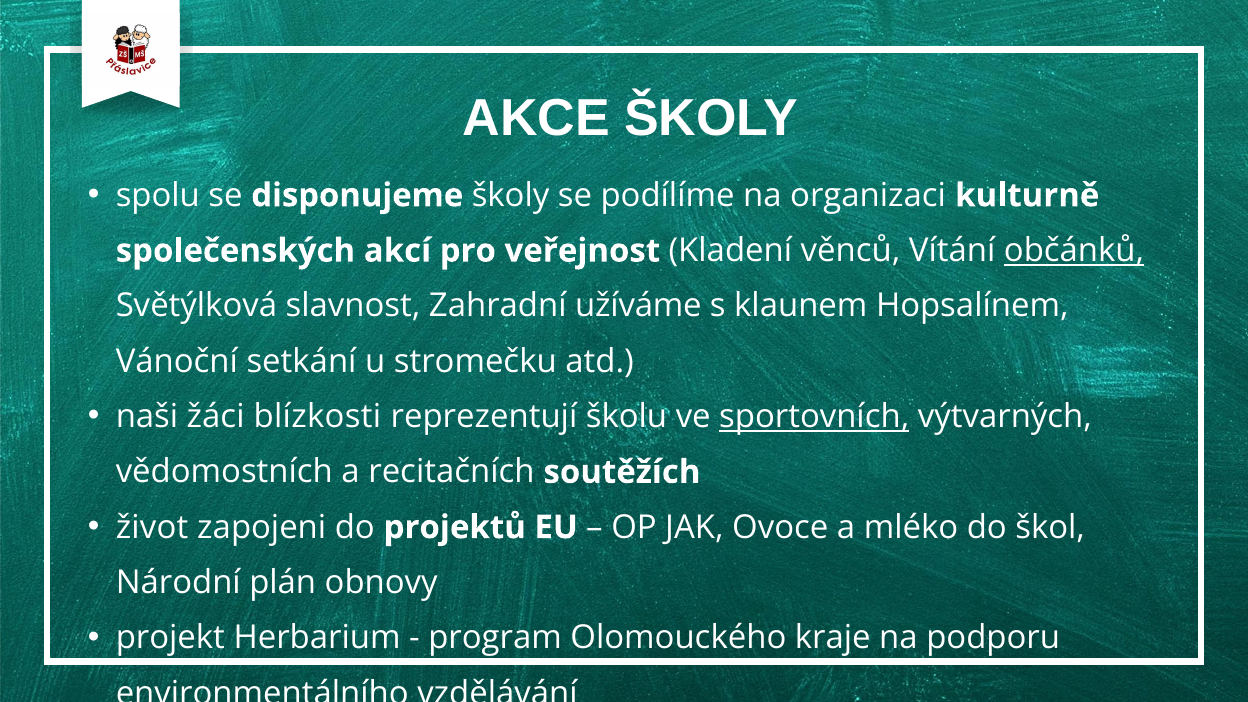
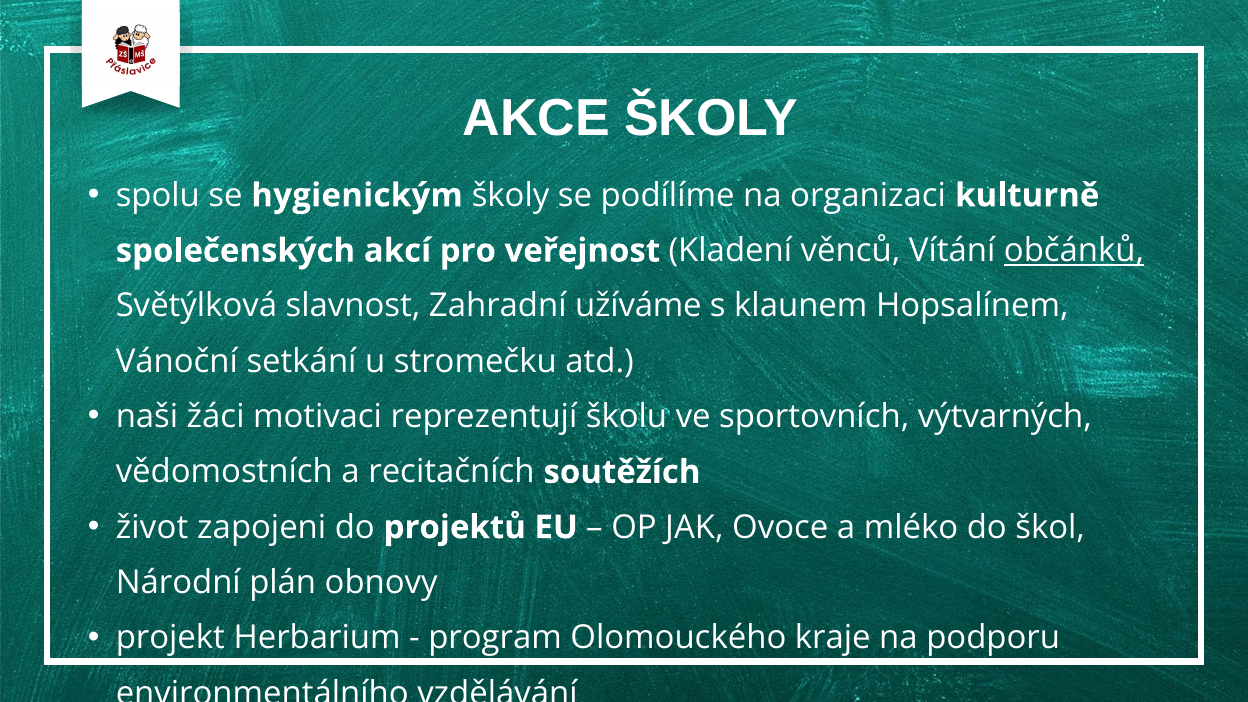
disponujeme: disponujeme -> hygienickým (357, 195)
blízkosti: blízkosti -> motivaci (318, 417)
sportovních underline: present -> none (814, 417)
